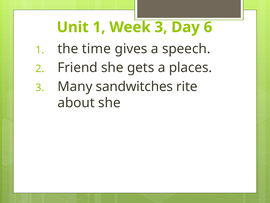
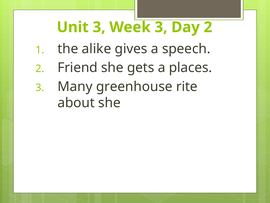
Unit 1: 1 -> 3 (99, 27)
Day 6: 6 -> 2 (208, 27)
time: time -> alike (97, 49)
sandwitches: sandwitches -> greenhouse (134, 86)
